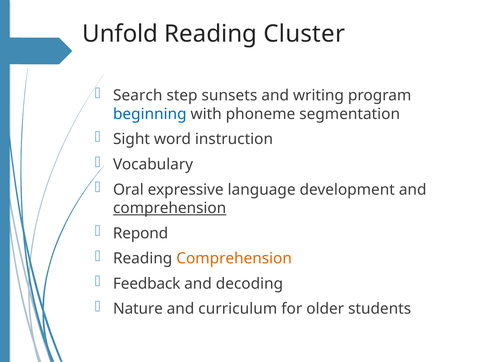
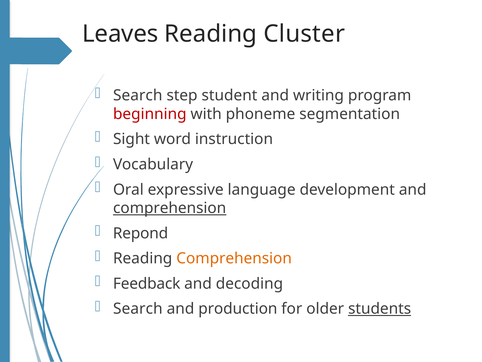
Unfold: Unfold -> Leaves (120, 34)
sunsets: sunsets -> student (229, 95)
beginning colour: blue -> red (150, 114)
Nature: Nature -> Search (138, 308)
curriculum: curriculum -> production (238, 308)
students underline: none -> present (380, 308)
